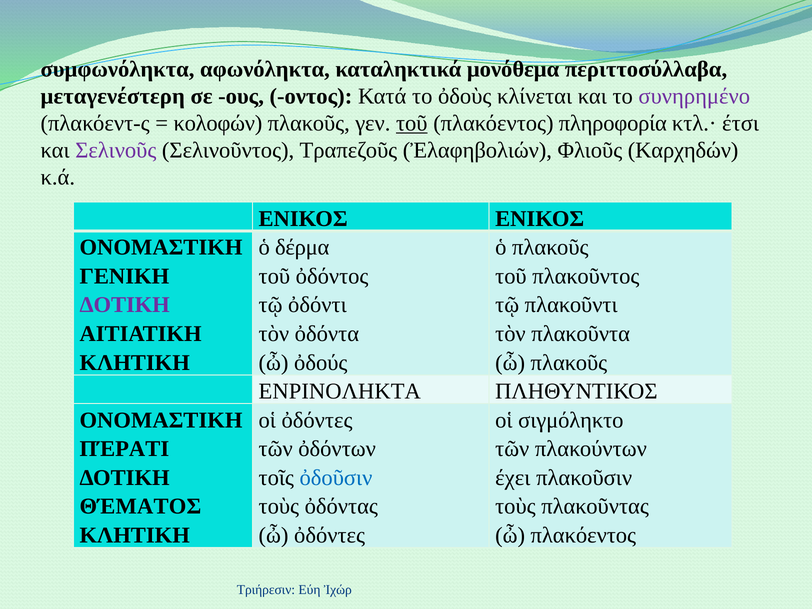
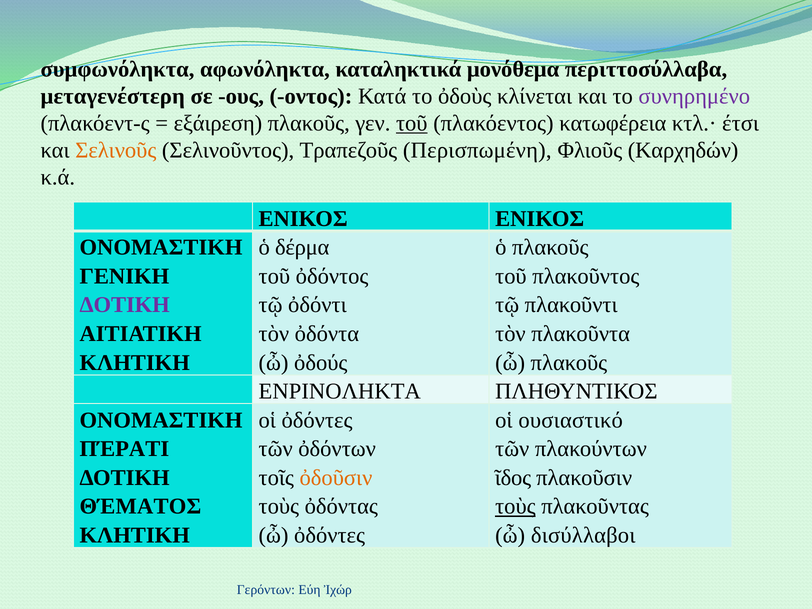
κολοφών: κολοφών -> εξάιρεση (218, 123)
πληροφορία: πληροφορία -> κατωφέρεια (613, 123)
Σελινοῦς colour: purple -> orange (116, 150)
Ἐλαφηβολιών: Ἐλαφηβολιών -> Περισπωμένη (477, 150)
σιγμόληκτο: σιγμόληκτο -> ουσιαστικό (571, 420)
ὀδοῦσιν colour: blue -> orange (336, 478)
έχει: έχει -> ῖδος (513, 478)
τοὺς underline: none -> present (515, 506)
ὦ πλακόεντος: πλακόεντος -> δισύλλαβοι (583, 535)
Τριήρεσιν: Τριήρεσιν -> Γερόντων (266, 590)
